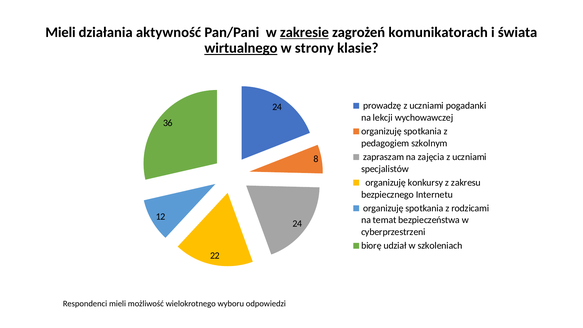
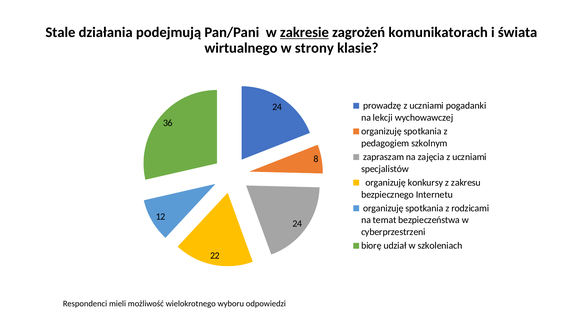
Mieli: Mieli -> Stale (60, 32)
aktywność: aktywność -> podejmują (169, 32)
wirtualnego underline: present -> none (241, 48)
